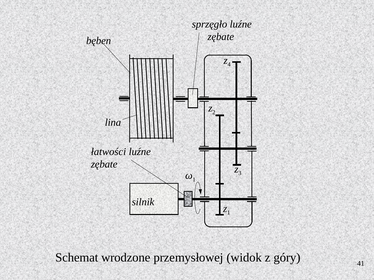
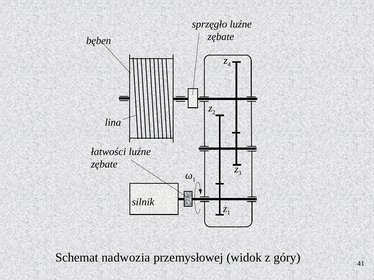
wrodzone: wrodzone -> nadwozia (126, 258)
